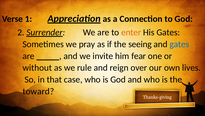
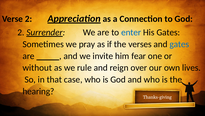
Verse 1: 1 -> 2 (29, 19)
enter colour: orange -> blue (131, 32)
seeing: seeing -> verses (140, 44)
toward: toward -> hearing (38, 91)
